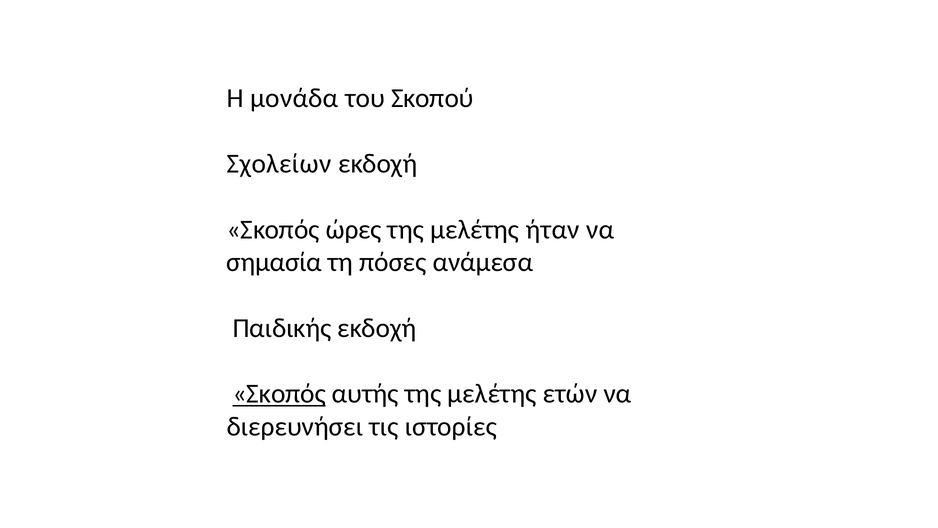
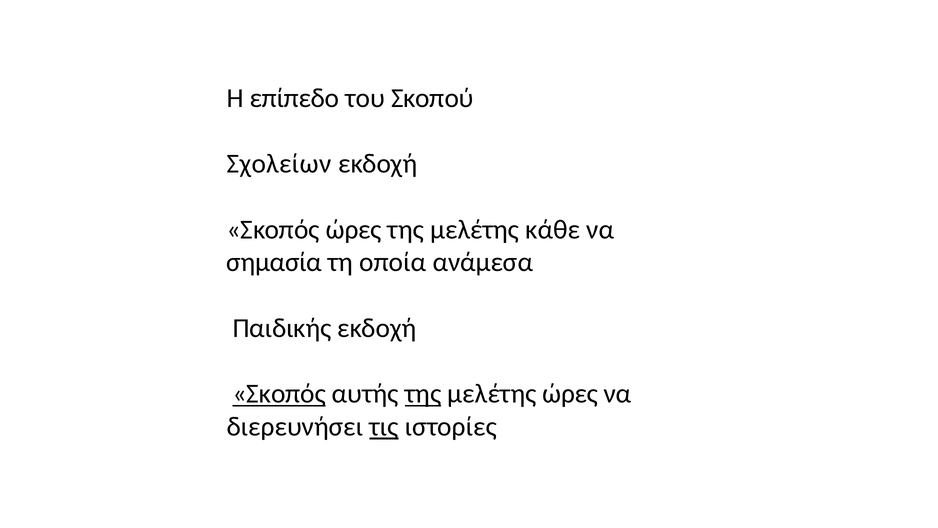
μονάδα: μονάδα -> επίπεδο (295, 98)
ήταν: ήταν -> κάθε (553, 229)
πόσες: πόσες -> οποία (393, 262)
της underline: none -> present (423, 394)
µελέτης ετών: ετών -> ώρες (570, 394)
τις underline: none -> present (384, 426)
